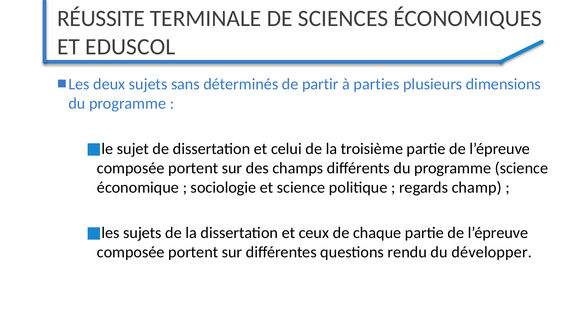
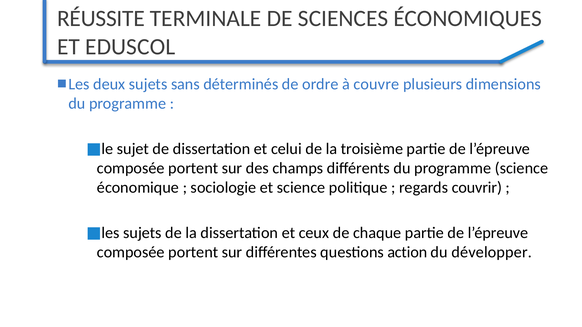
partir: partir -> ordre (320, 84)
parties: parties -> couvre (376, 84)
champ: champ -> couvrir (477, 188)
rendu: rendu -> action (407, 252)
